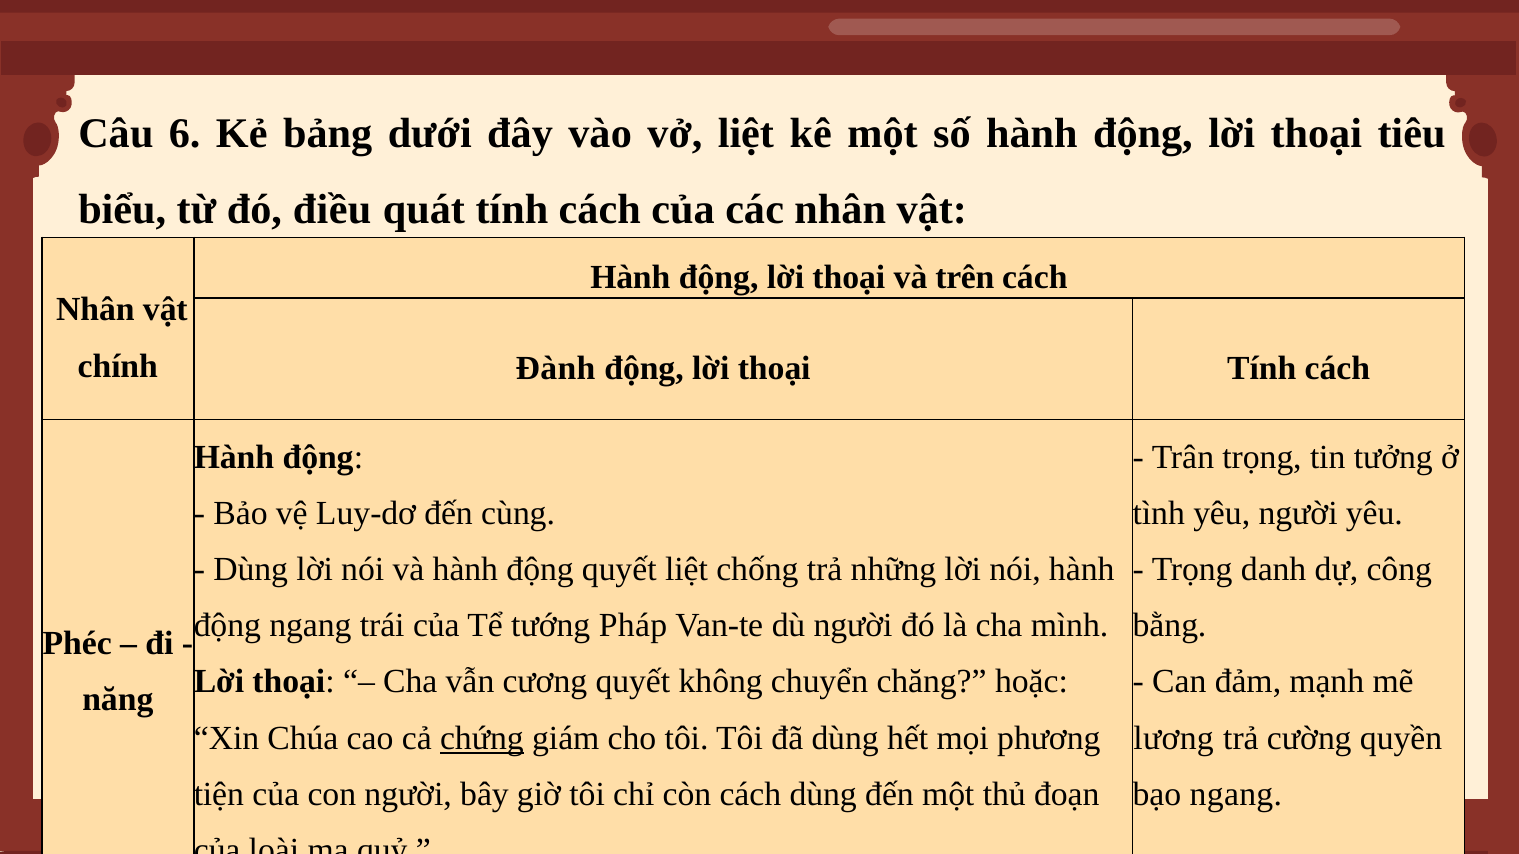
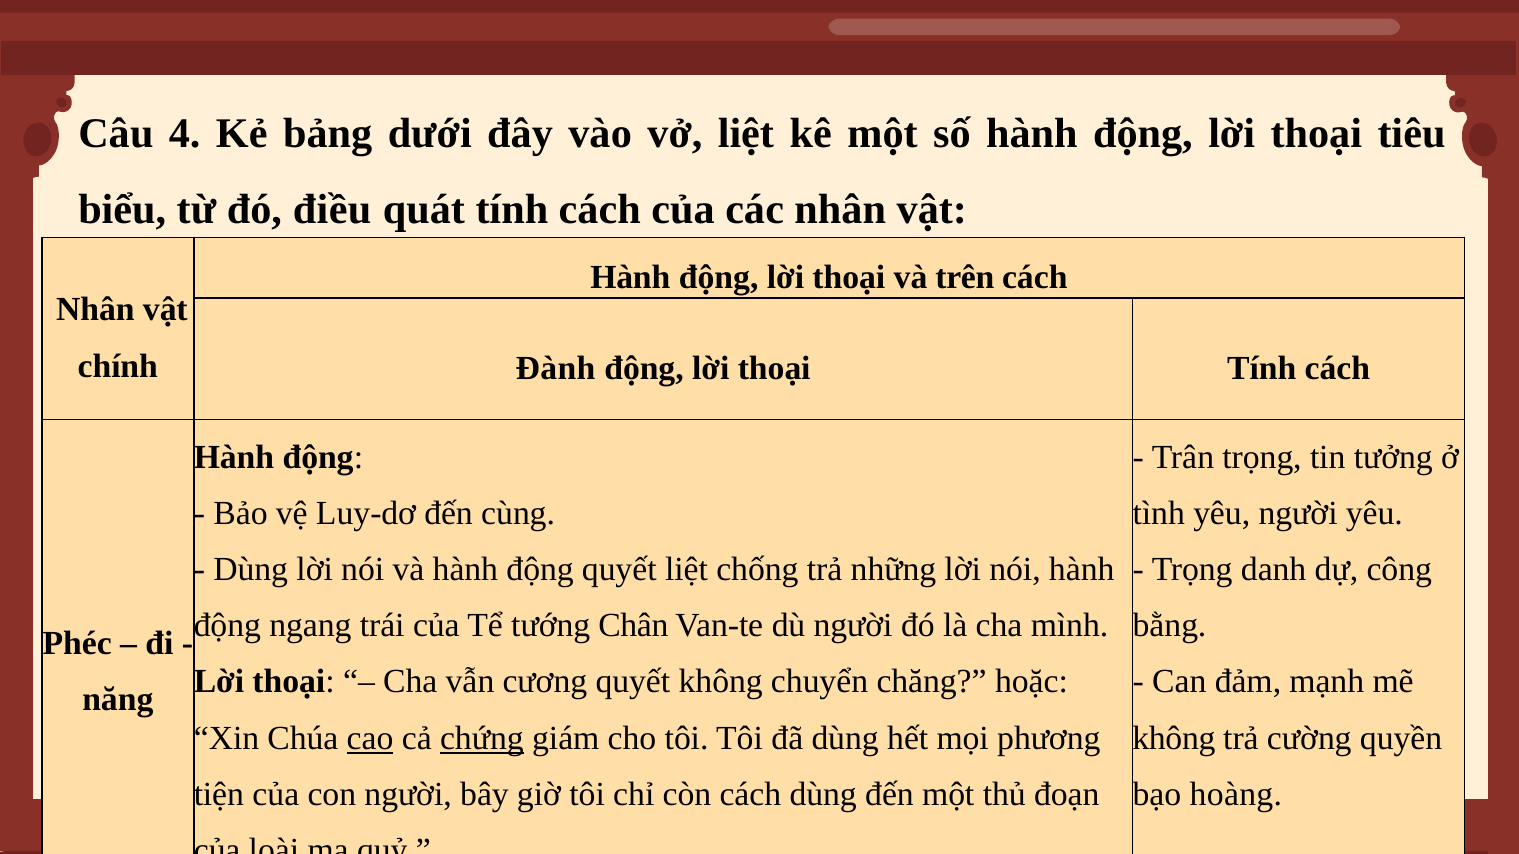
6: 6 -> 4 (185, 134)
Pháp: Pháp -> Chân (633, 626)
cao underline: none -> present (370, 738)
lương: lương -> không (1174, 738)
bạo ngang: ngang -> hoàng (1236, 795)
